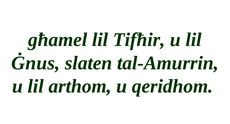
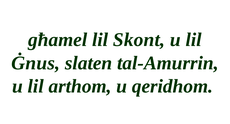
Tifħir: Tifħir -> Skont (139, 40)
